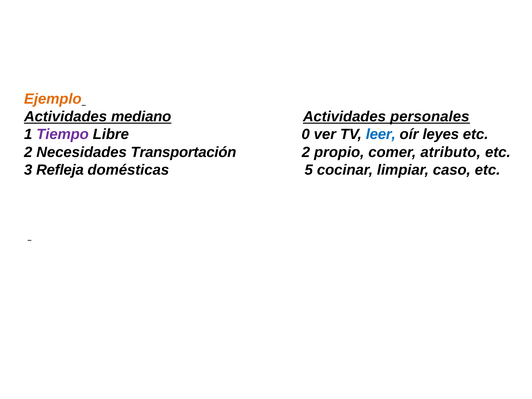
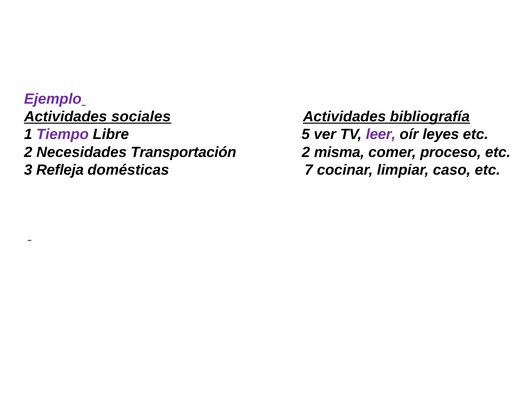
Ejemplo colour: orange -> purple (53, 99)
mediano: mediano -> sociales (141, 117)
personales: personales -> bibliografía (430, 117)
0: 0 -> 5 (306, 134)
leer colour: blue -> purple (381, 134)
propio: propio -> misma (339, 152)
atributo: atributo -> proceso (451, 152)
5: 5 -> 7 (309, 170)
